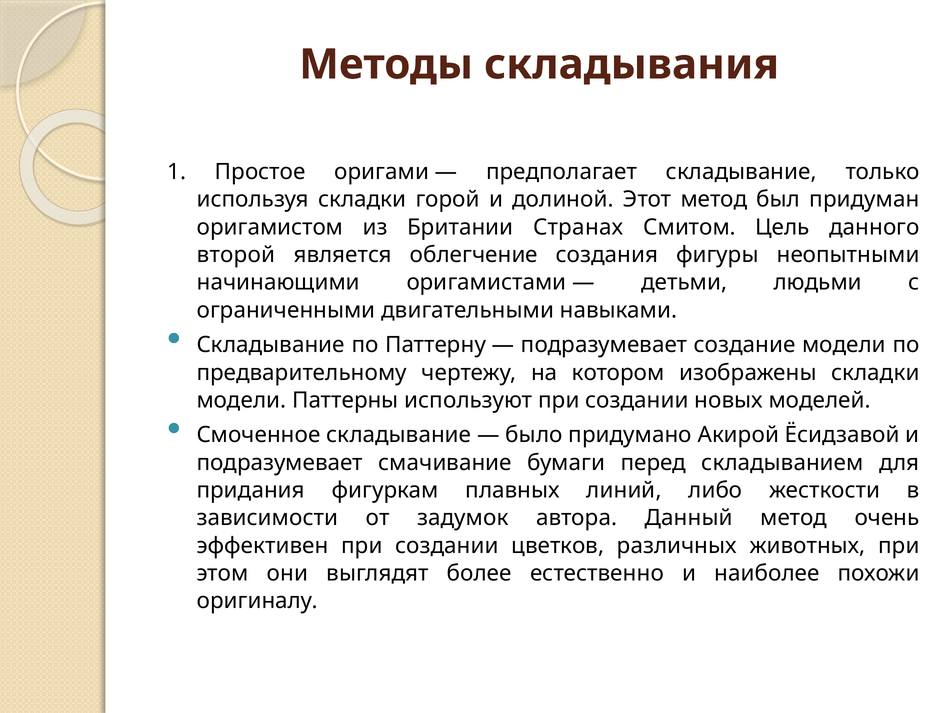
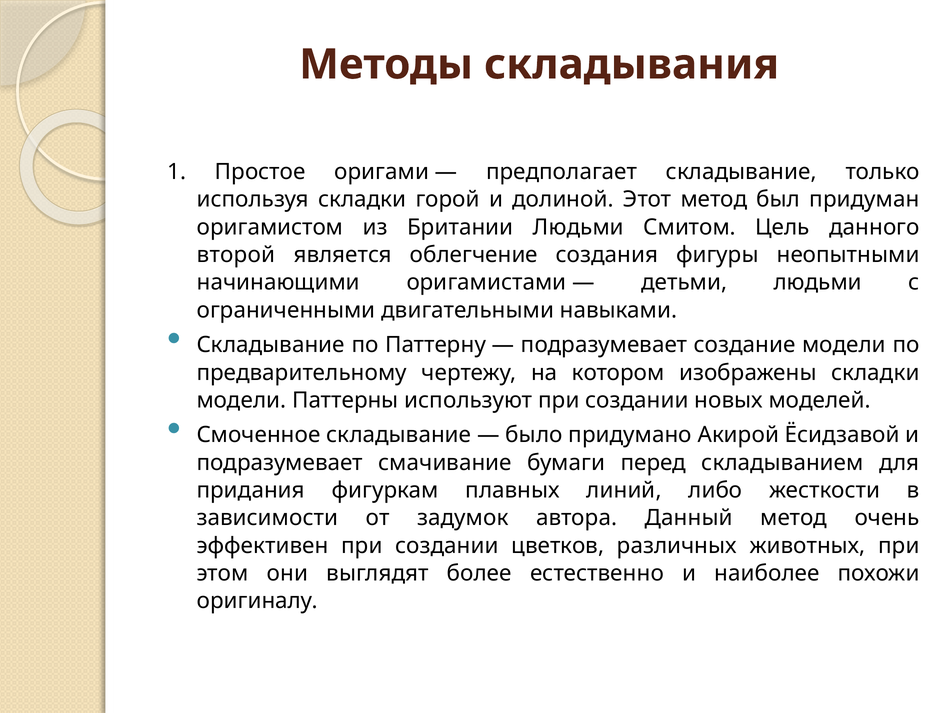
Британии Странах: Странах -> Людьми (578, 227)
